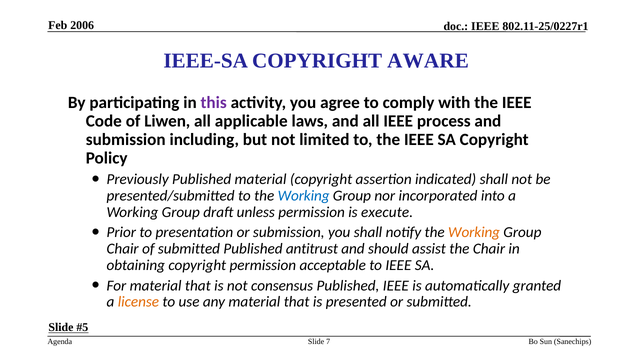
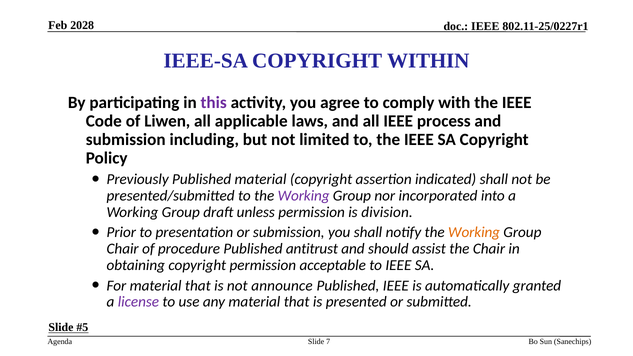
2006: 2006 -> 2028 (82, 25)
AWARE: AWARE -> WITHIN (428, 61)
Working colour: blue -> purple (304, 196)
execute: execute -> division (387, 212)
of submitted: submitted -> procedure (189, 249)
consensus: consensus -> announce (282, 286)
license colour: orange -> purple (138, 302)
